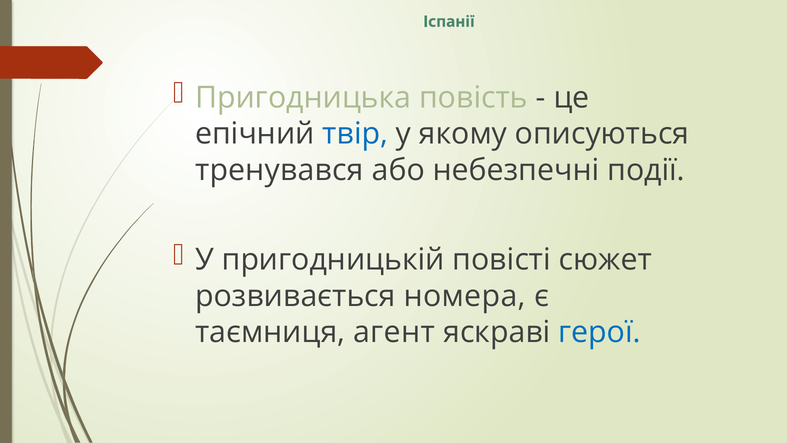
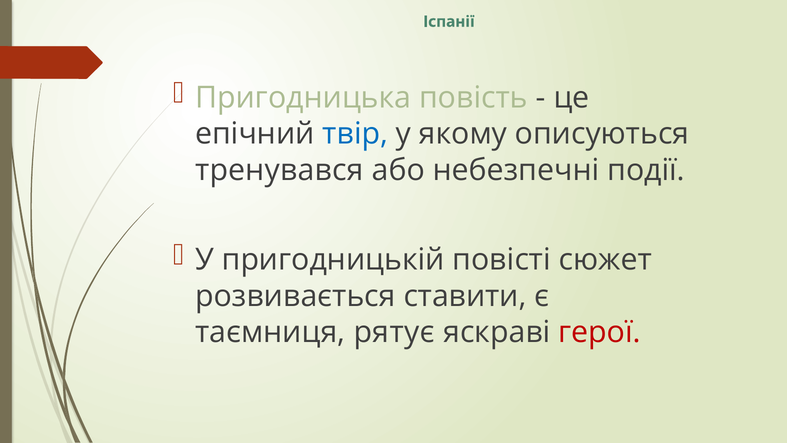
номера: номера -> ставити (465, 296)
агент: агент -> рятує (394, 332)
герої colour: blue -> red (600, 332)
